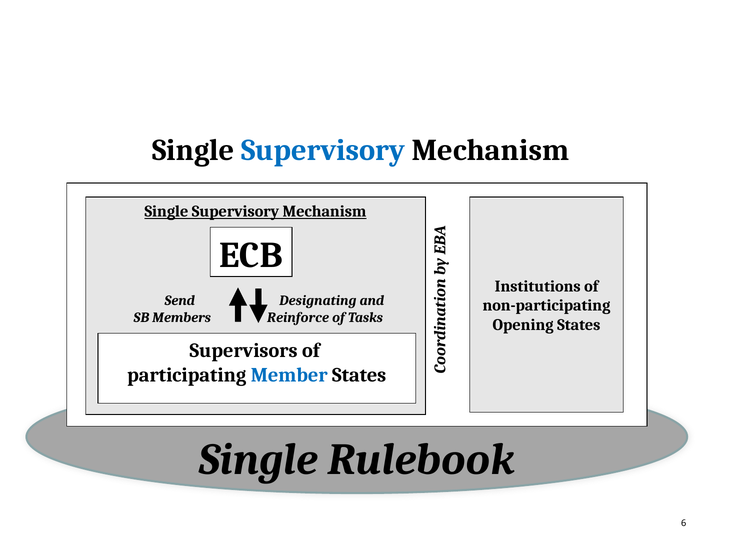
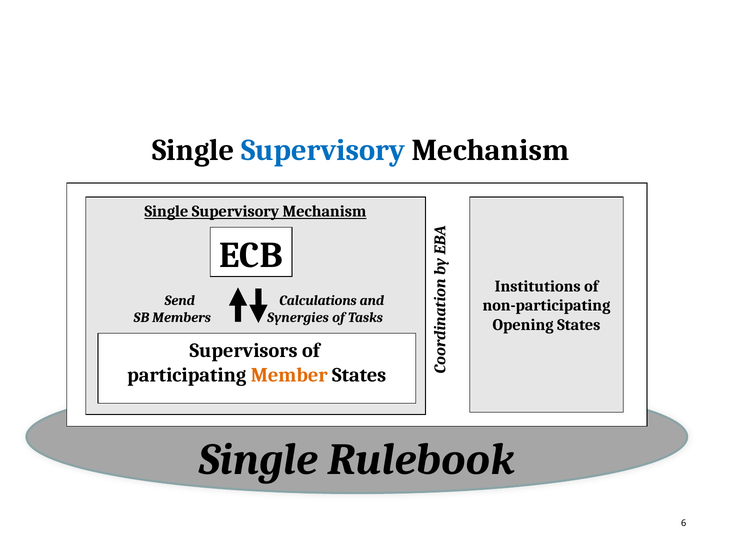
Designating: Designating -> Calculations (318, 301)
Reinforce: Reinforce -> Synergies (298, 318)
Member colour: blue -> orange (289, 375)
